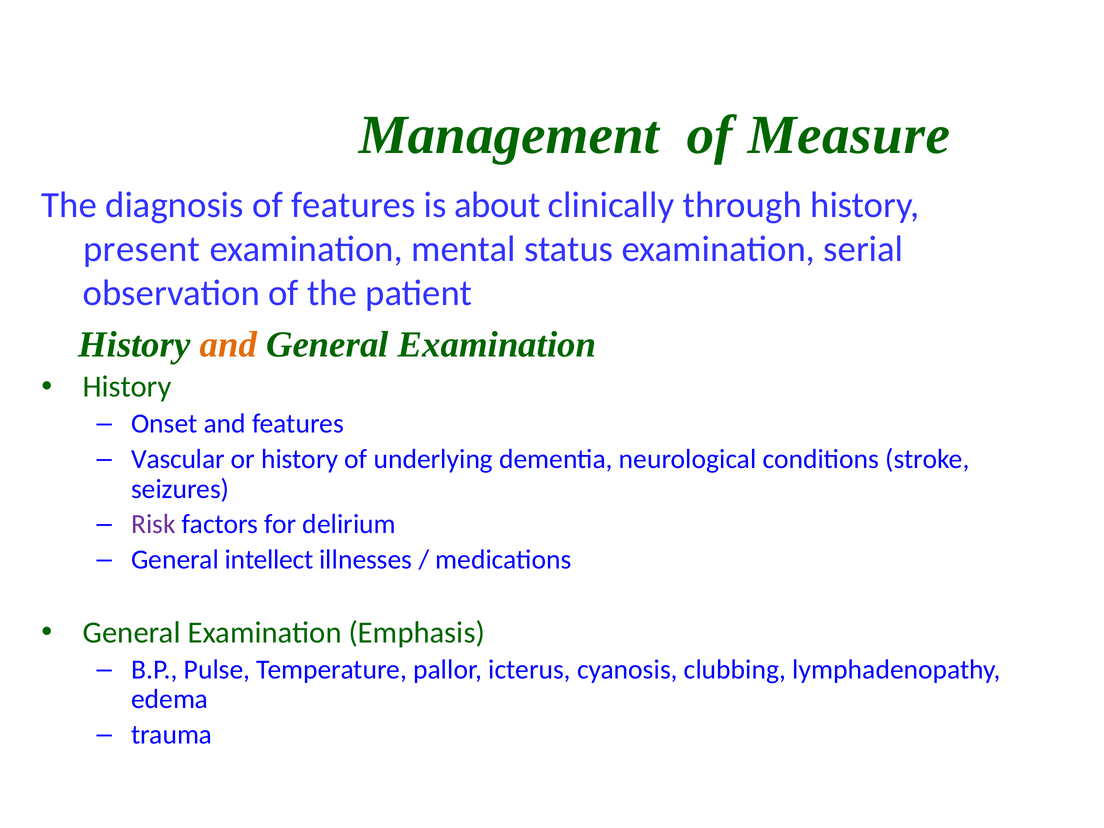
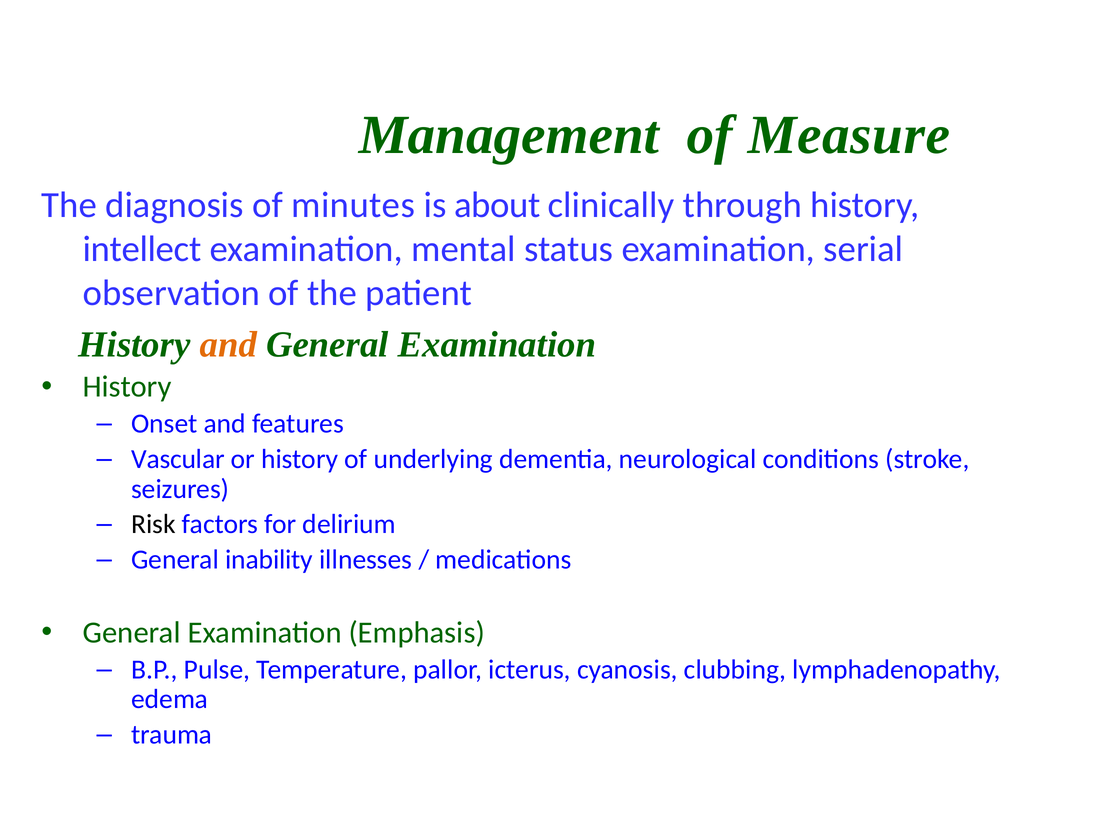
of features: features -> minutes (353, 205)
present: present -> intellect (142, 249)
Risk colour: purple -> black (153, 524)
intellect: intellect -> inability (269, 560)
